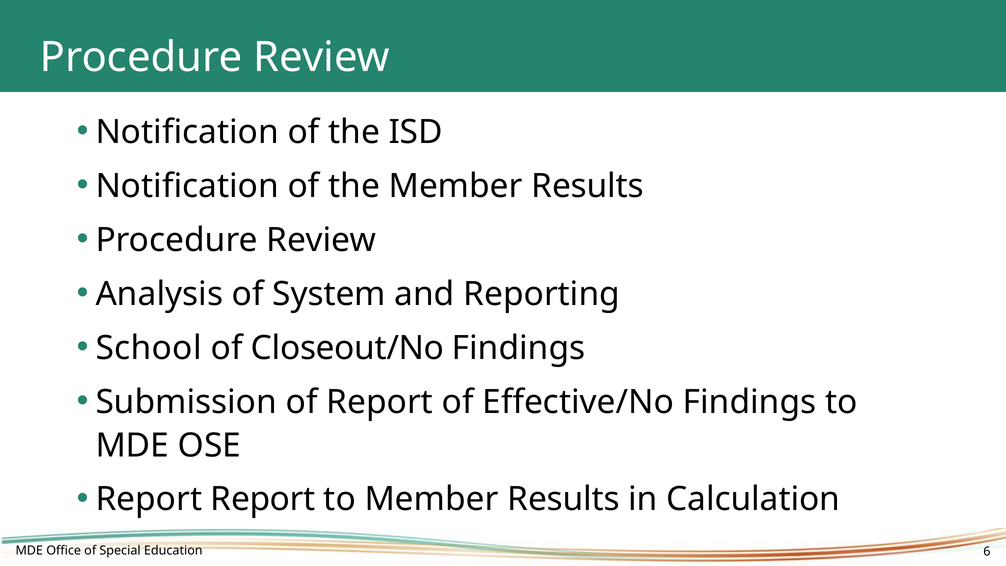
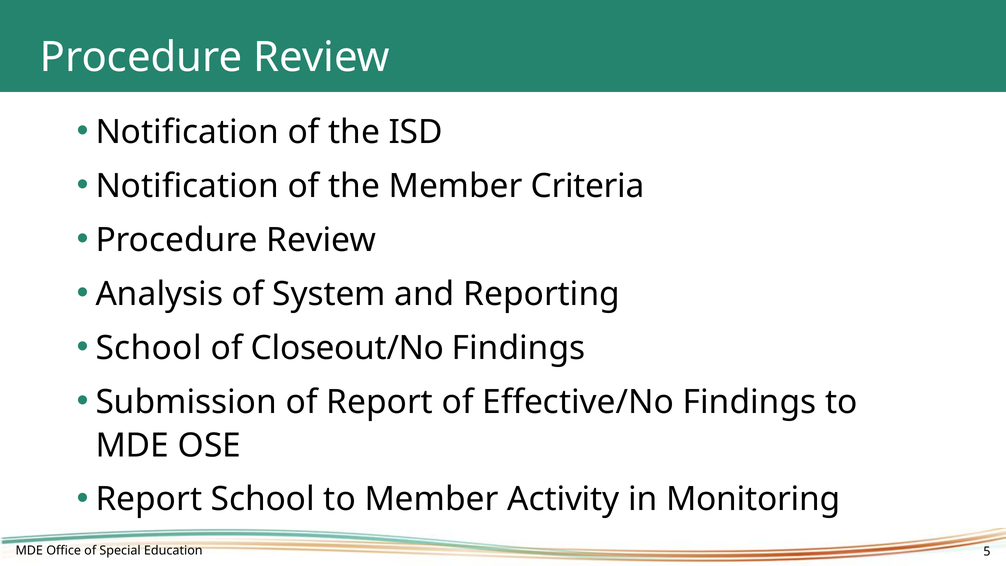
the Member Results: Results -> Criteria (588, 186)
Report Report: Report -> School (263, 499)
to Member Results: Results -> Activity (563, 499)
Calculation: Calculation -> Monitoring (753, 499)
6: 6 -> 5 (987, 552)
